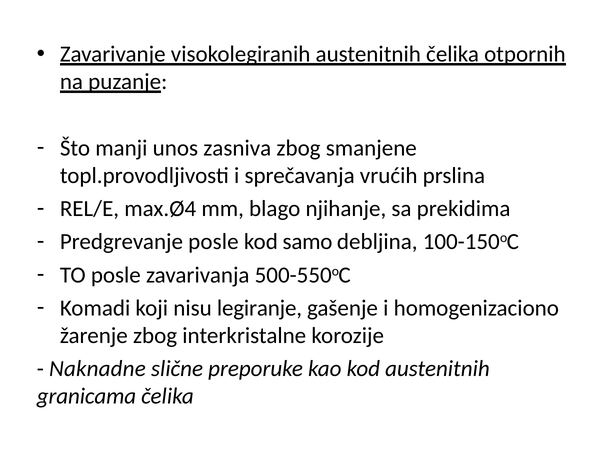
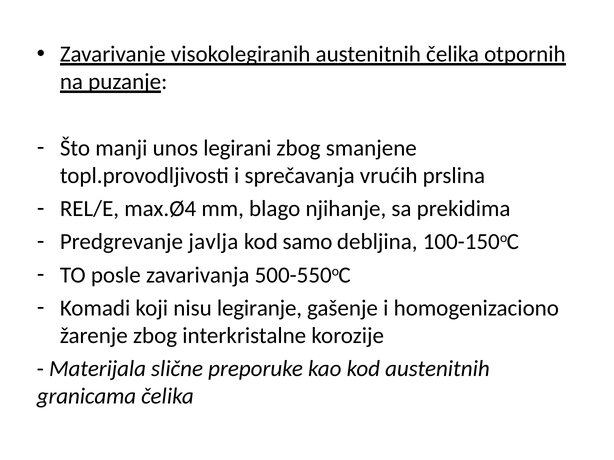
zasniva: zasniva -> legirani (237, 148)
Predgrevanje posle: posle -> javlja (213, 242)
Naknadne: Naknadne -> Materijala (98, 369)
